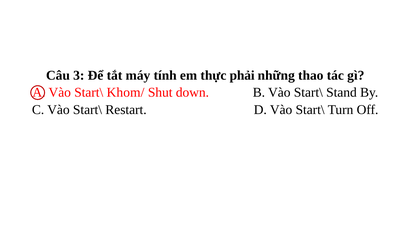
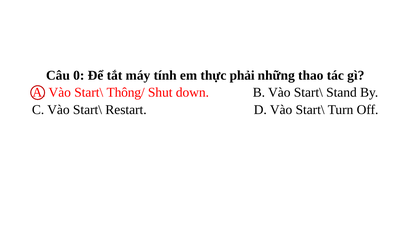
3: 3 -> 0 (79, 75)
Khom/: Khom/ -> Thông/ (126, 93)
